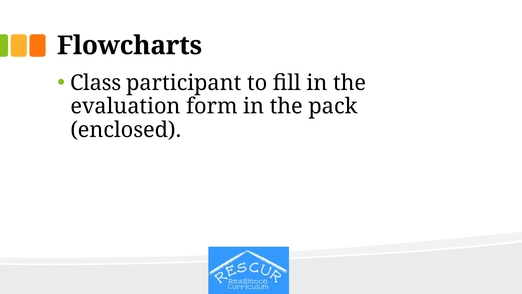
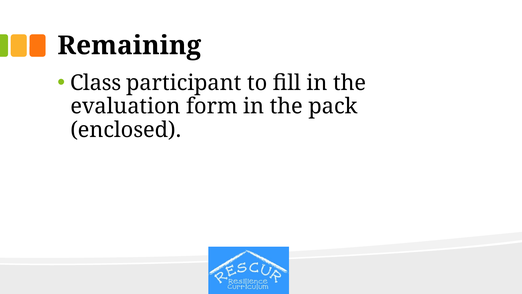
Flowcharts: Flowcharts -> Remaining (129, 46)
